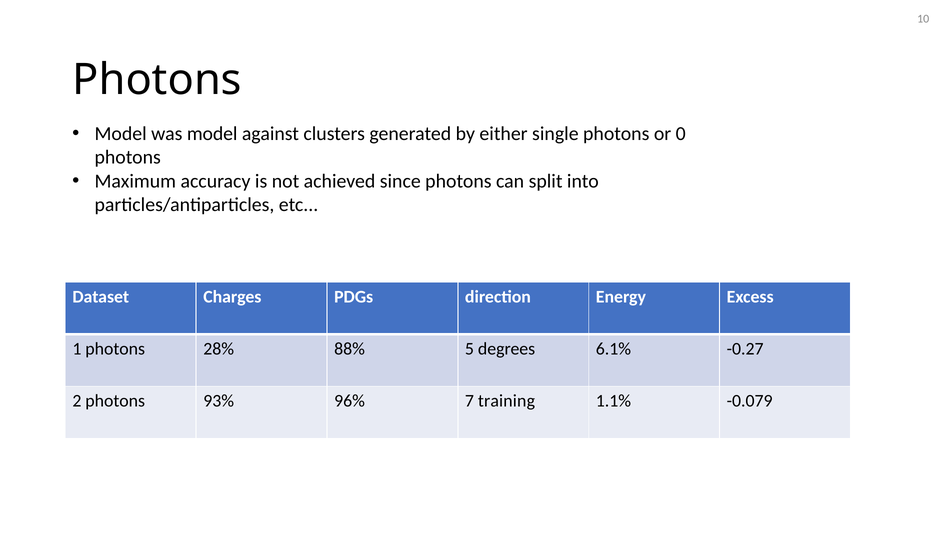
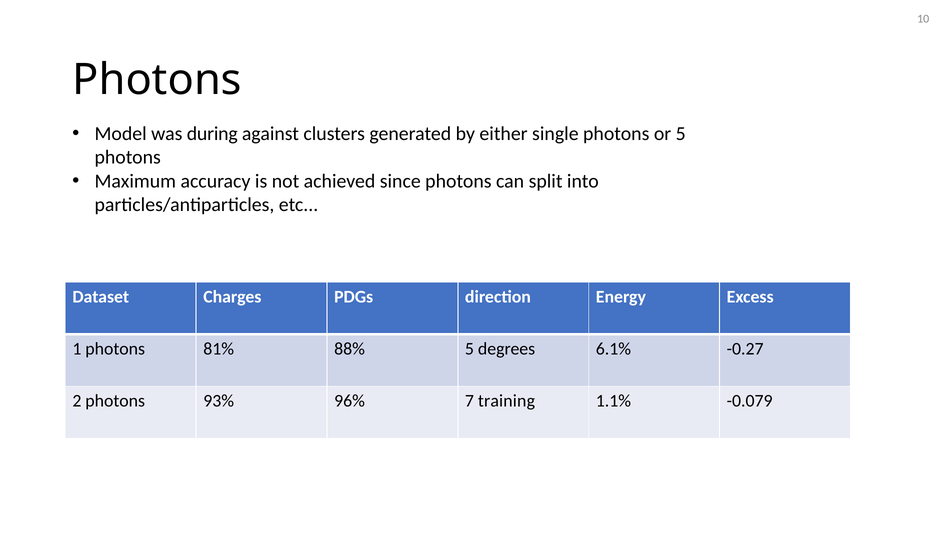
was model: model -> during (212, 134)
or 0: 0 -> 5 (681, 134)
28%: 28% -> 81% (219, 349)
